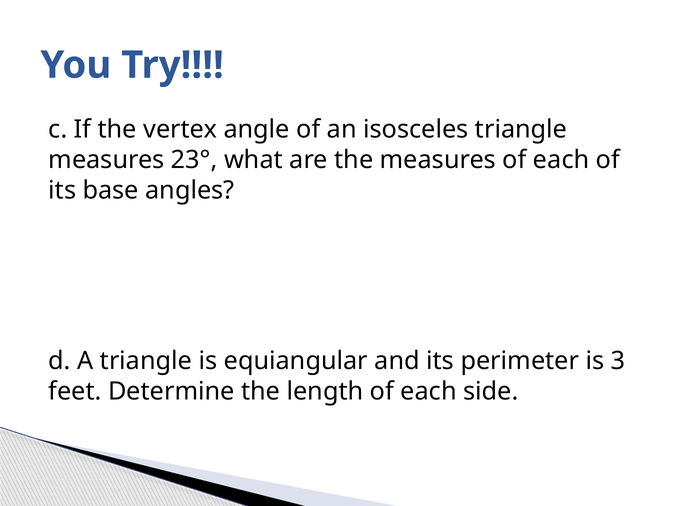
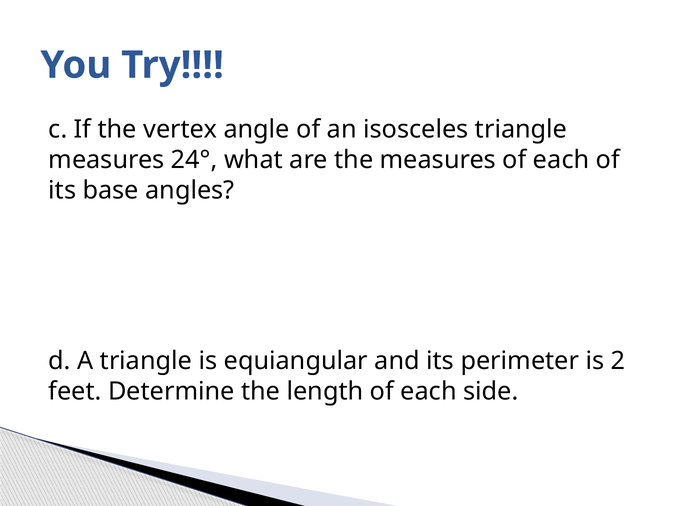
23°: 23° -> 24° (194, 160)
3: 3 -> 2 (618, 361)
